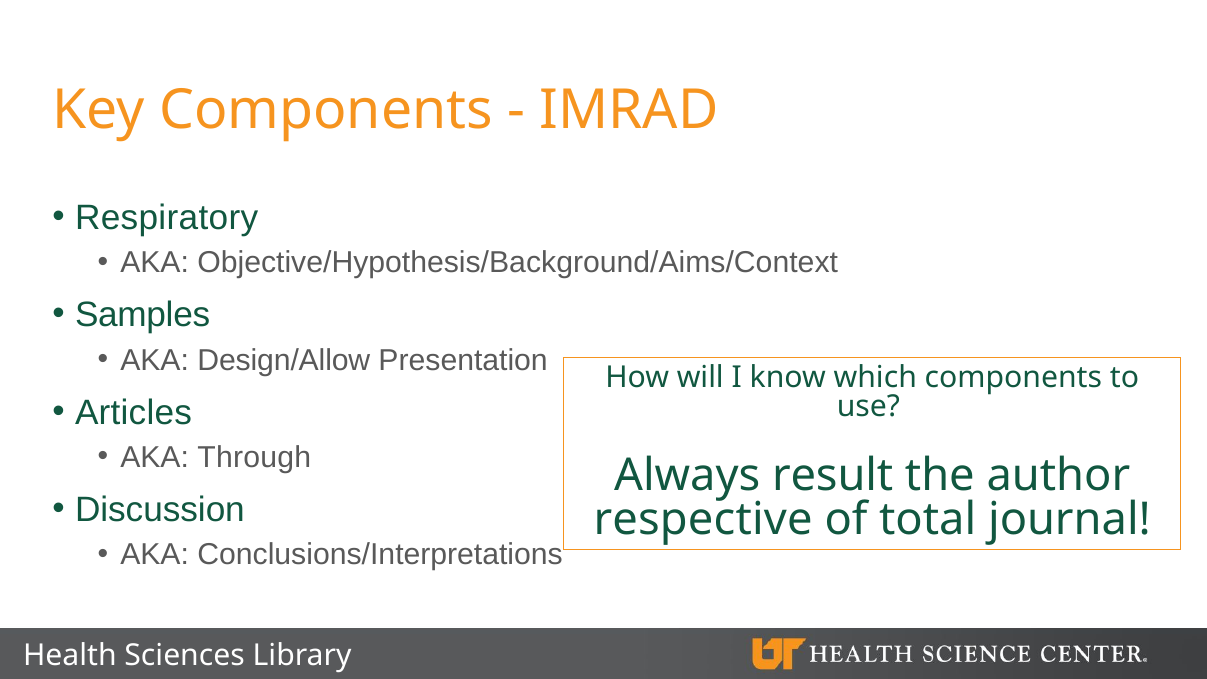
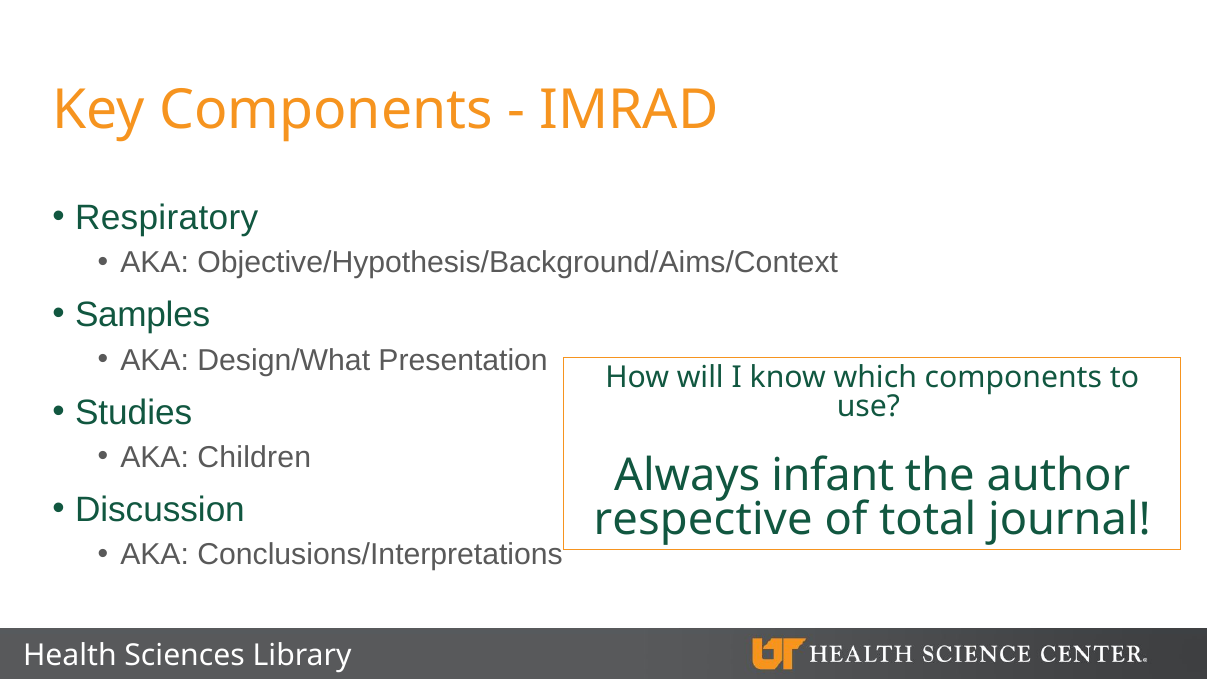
Design/Allow: Design/Allow -> Design/What (284, 360)
Articles: Articles -> Studies (134, 412)
Through: Through -> Children (254, 458)
result: result -> infant (833, 475)
